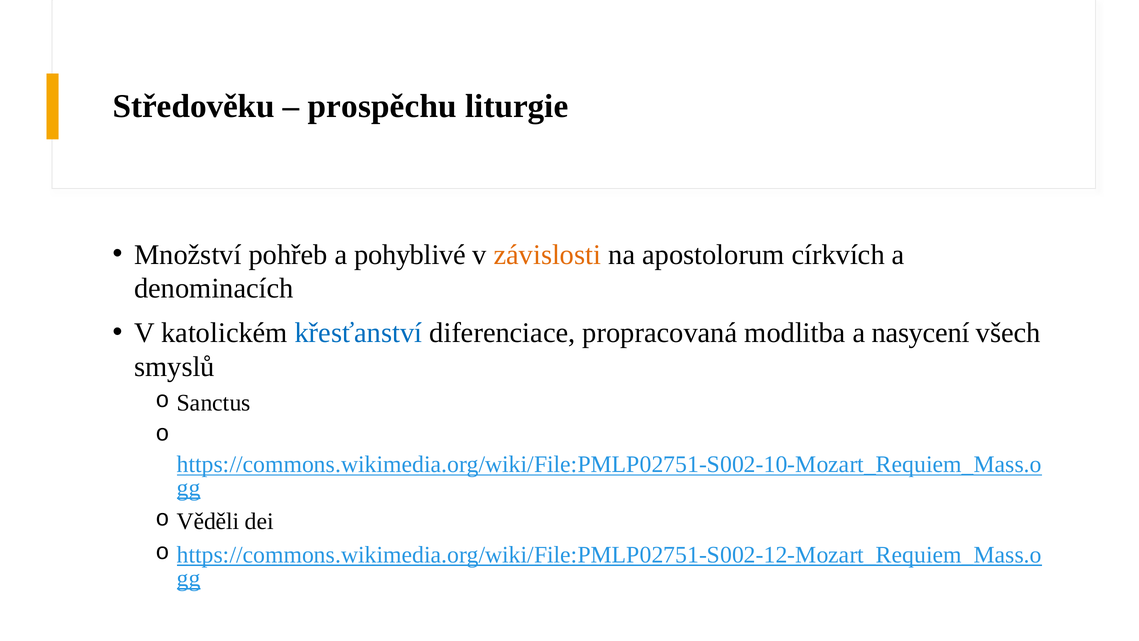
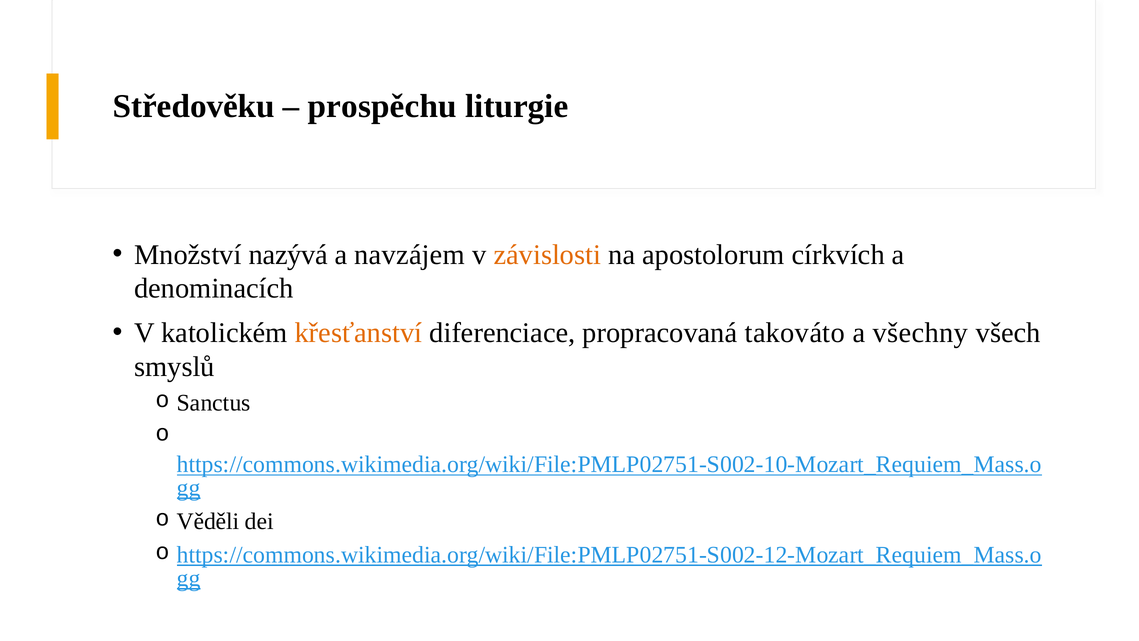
pohřeb: pohřeb -> nazývá (288, 254)
pohyblivé: pohyblivé -> navzájem (410, 254)
křesťanství colour: blue -> orange (359, 333)
modlitba: modlitba -> takováto (795, 333)
nasycení: nasycení -> všechny (920, 333)
